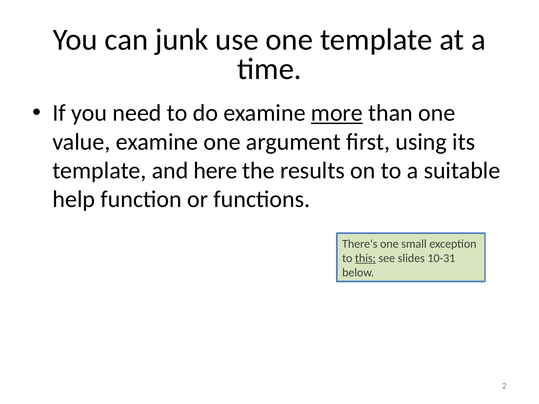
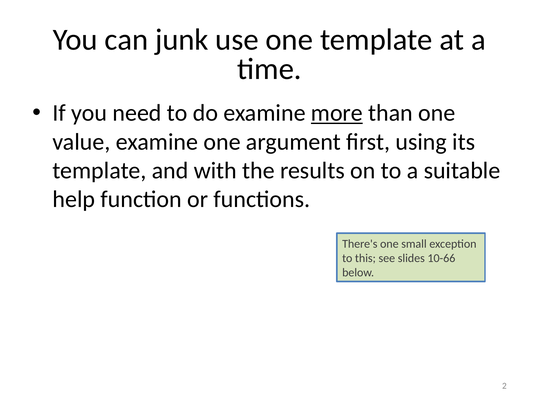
here: here -> with (215, 171)
this underline: present -> none (365, 258)
10-31: 10-31 -> 10-66 (441, 258)
